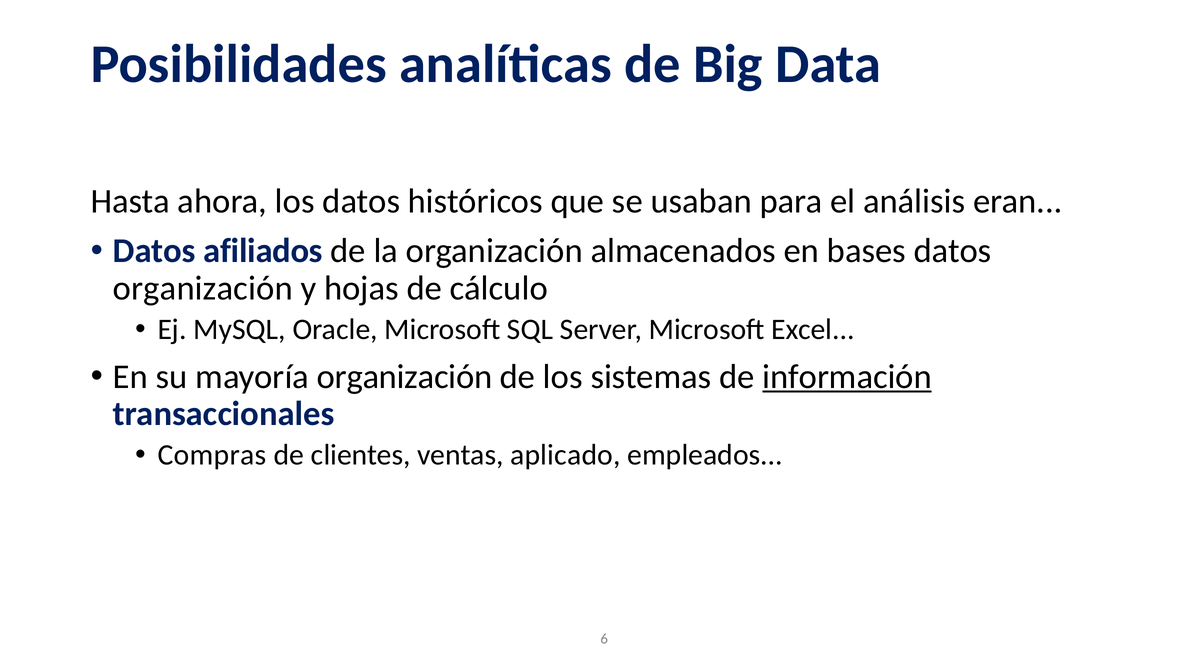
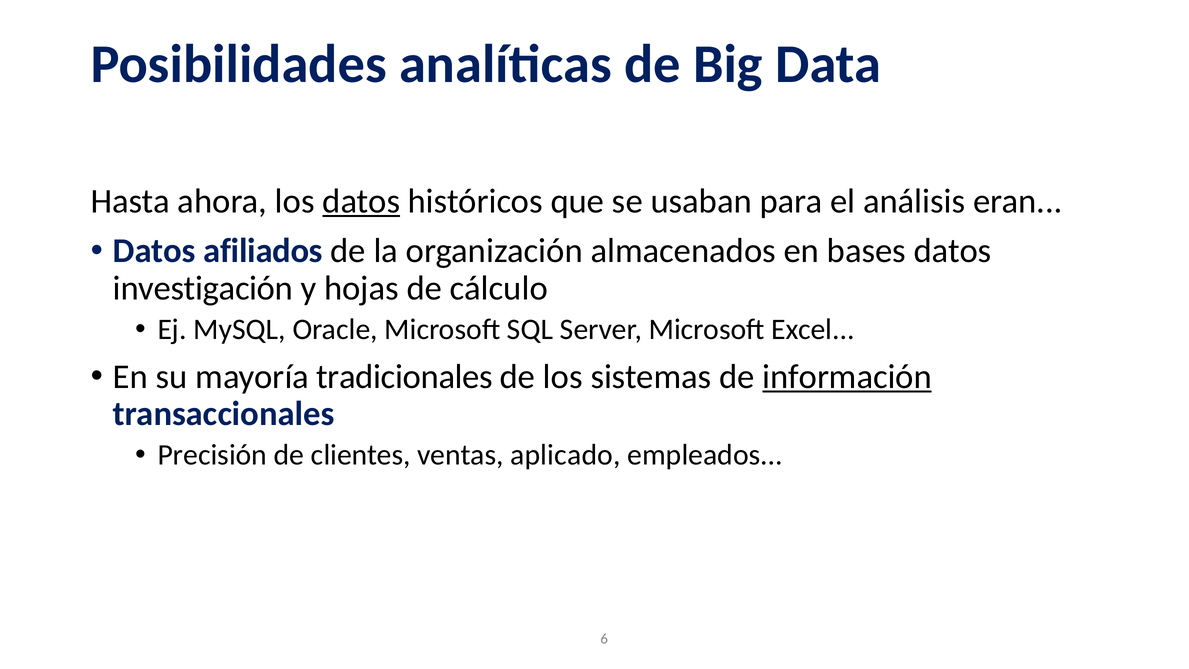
datos underline: none -> present (361, 201)
organización: organización -> investigación (203, 288)
mayoría organización: organización -> tradicionales (405, 376)
Compras: Compras -> Precisión (212, 455)
